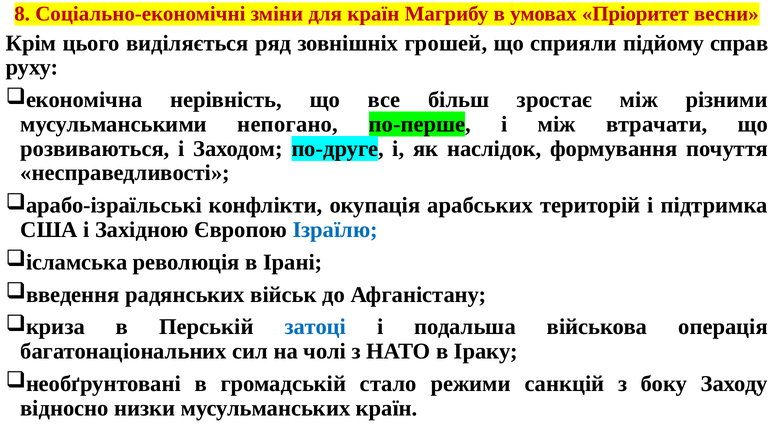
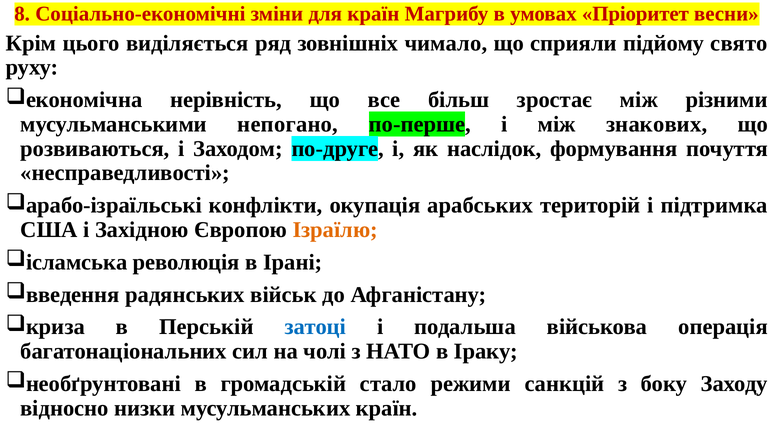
грошей: грошей -> чимало (446, 43)
справ: справ -> свято (739, 43)
втрачати: втрачати -> знакових (657, 124)
Ізраїлю colour: blue -> orange (335, 230)
